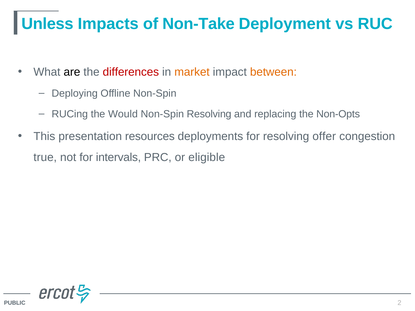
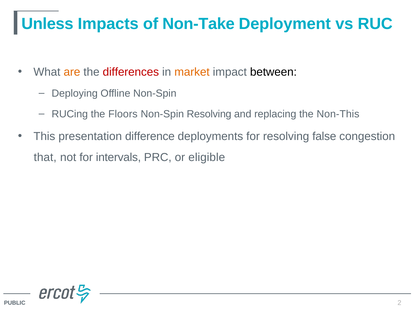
are colour: black -> orange (72, 72)
between colour: orange -> black (273, 72)
Would: Would -> Floors (123, 114)
Non-Opts: Non-Opts -> Non-This (338, 114)
resources: resources -> difference (150, 137)
offer: offer -> false (324, 137)
true: true -> that (45, 157)
